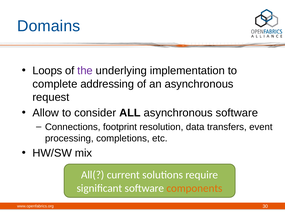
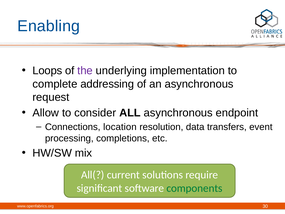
Domains: Domains -> Enabling (49, 26)
asynchronous software: software -> endpoint (237, 113)
footprint: footprint -> location (120, 127)
components colour: orange -> green (194, 188)
